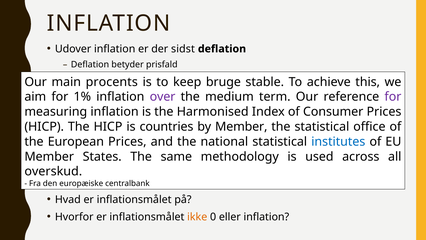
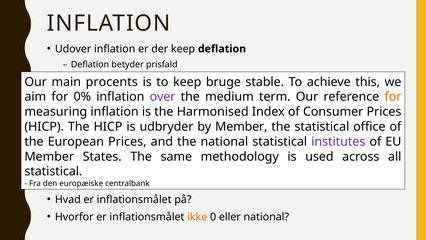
der sidst: sidst -> keep (183, 49)
1%: 1% -> 0% (82, 97)
for colour: purple -> orange (393, 97)
countries: countries -> udbryder (167, 127)
institutes colour: blue -> purple (338, 141)
overskud: overskud -> statistical (53, 171)
eller inflation: inflation -> national (266, 216)
